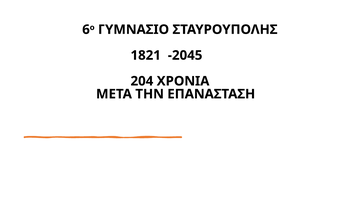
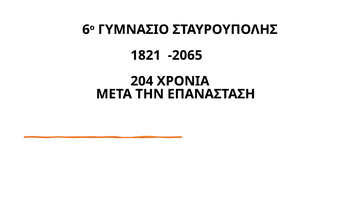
-2045: -2045 -> -2065 (185, 55)
